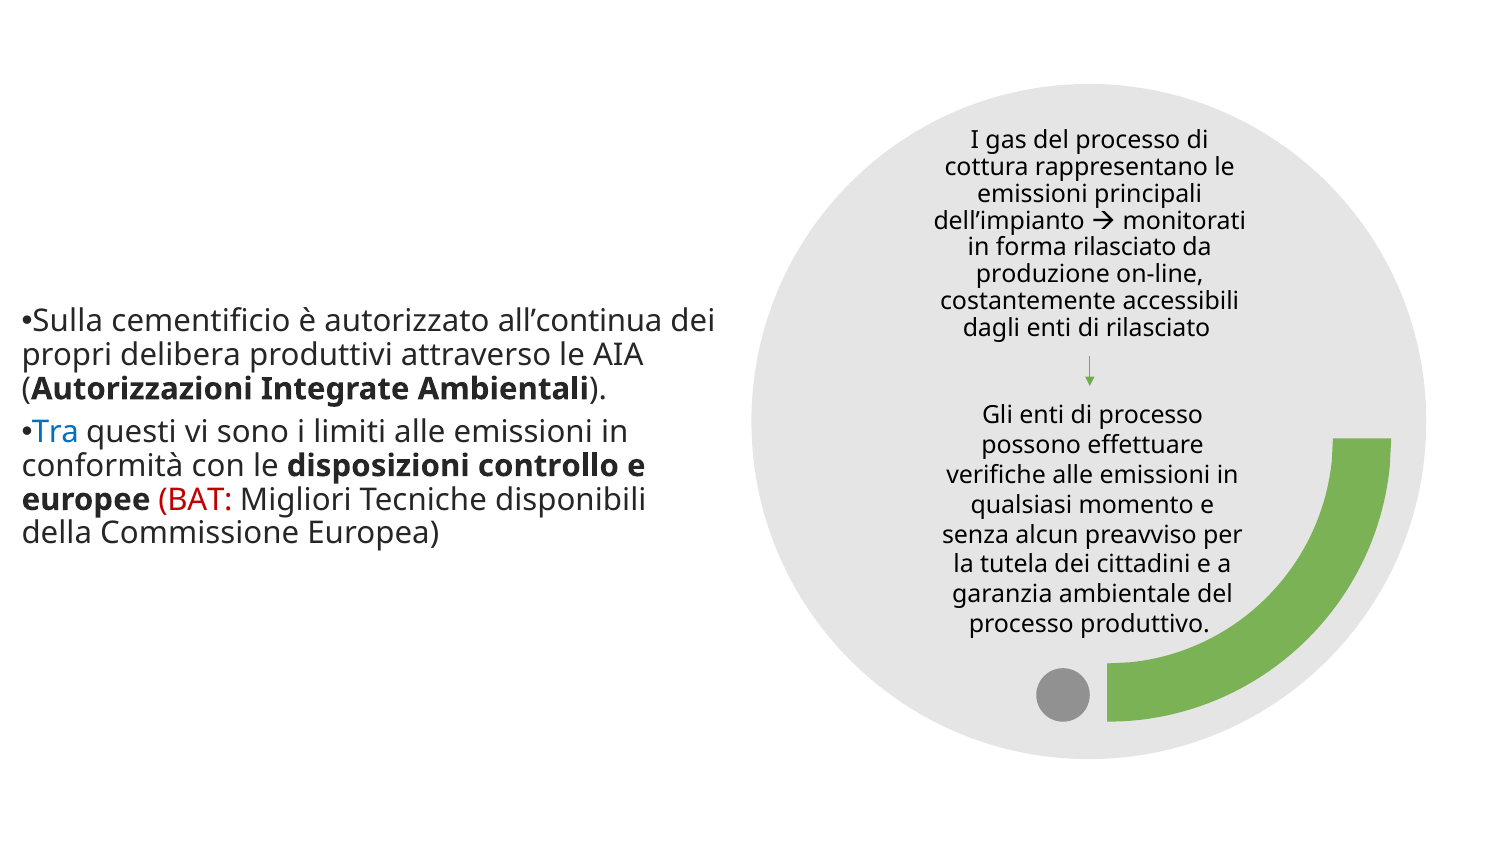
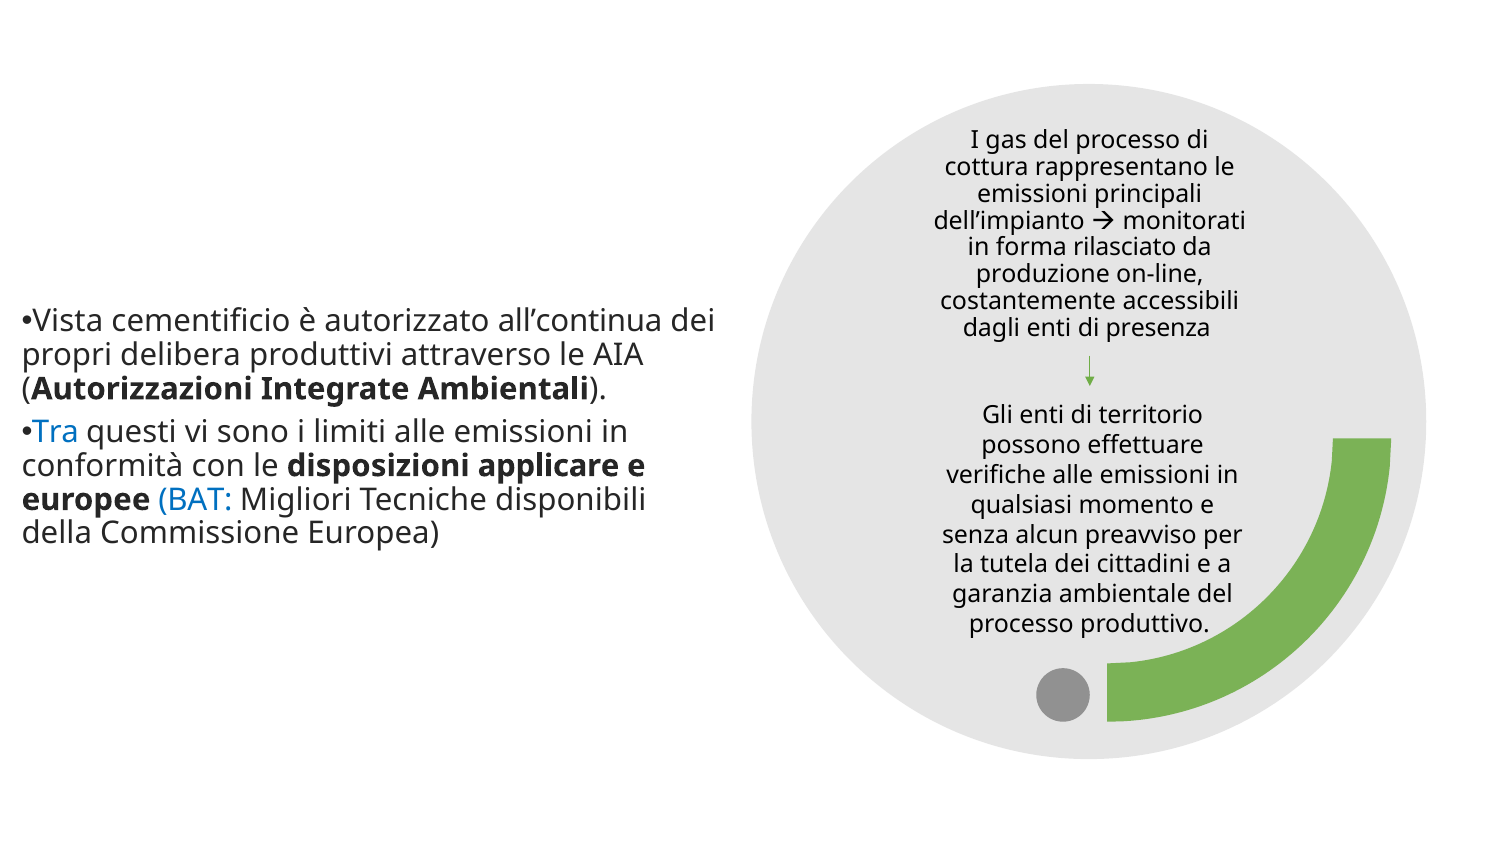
Sulla: Sulla -> Vista (68, 321)
di rilasciato: rilasciato -> presenza (1158, 328)
di processo: processo -> territorio (1151, 415)
controllo: controllo -> applicare (549, 466)
BAT colour: red -> blue (195, 499)
